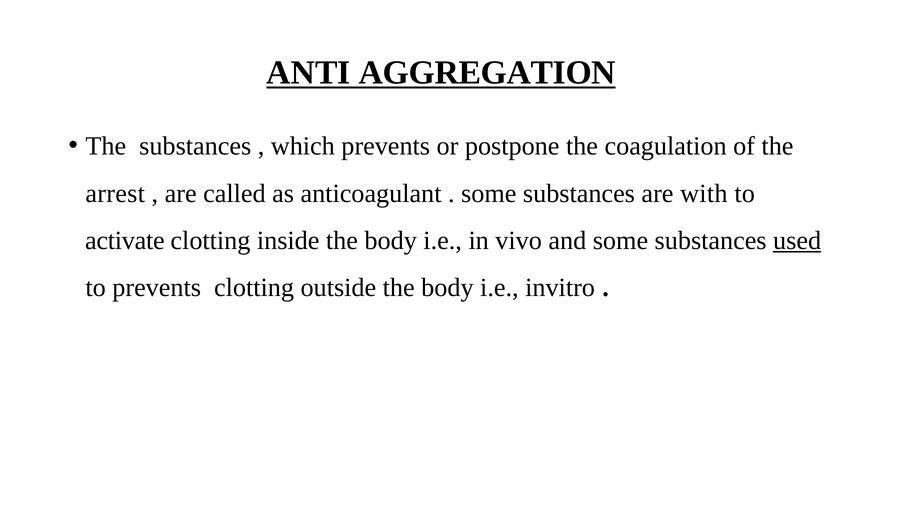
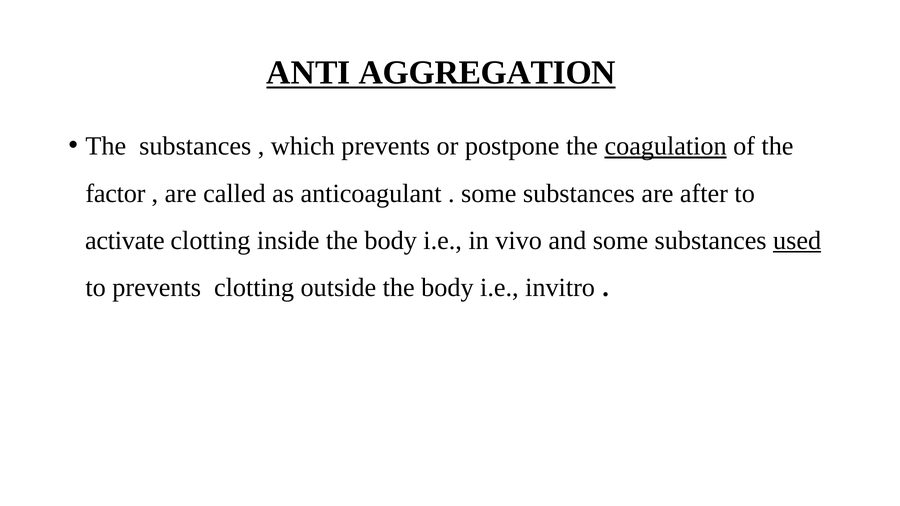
coagulation underline: none -> present (666, 146)
arrest: arrest -> factor (115, 193)
with: with -> after (704, 193)
